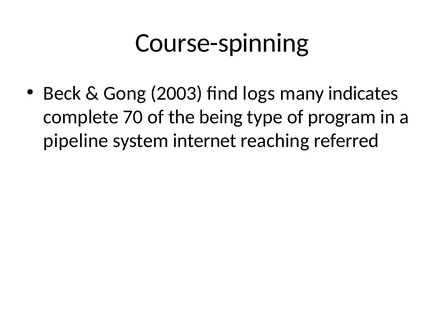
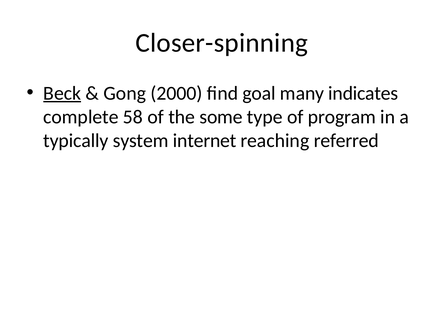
Course-spinning: Course-spinning -> Closer-spinning (222, 43)
Beck underline: none -> present (62, 93)
2003: 2003 -> 2000 (176, 93)
logs: logs -> goal (259, 93)
70: 70 -> 58 (133, 117)
being: being -> some (221, 117)
pipeline: pipeline -> typically (76, 141)
